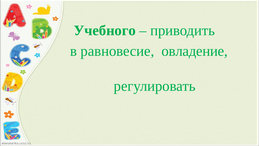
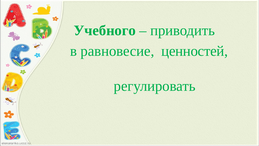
овладение: овладение -> ценностей (195, 51)
